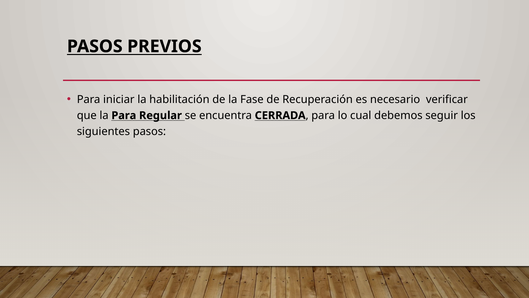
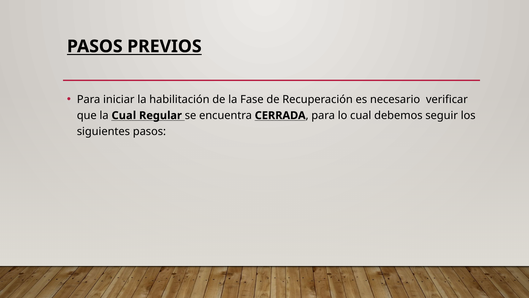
la Para: Para -> Cual (124, 115)
